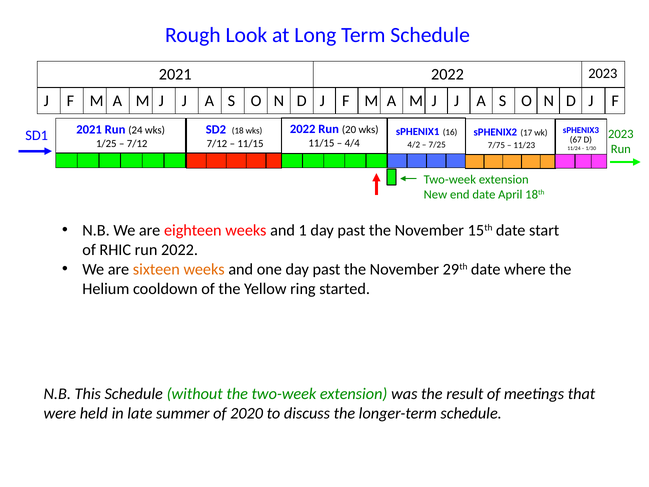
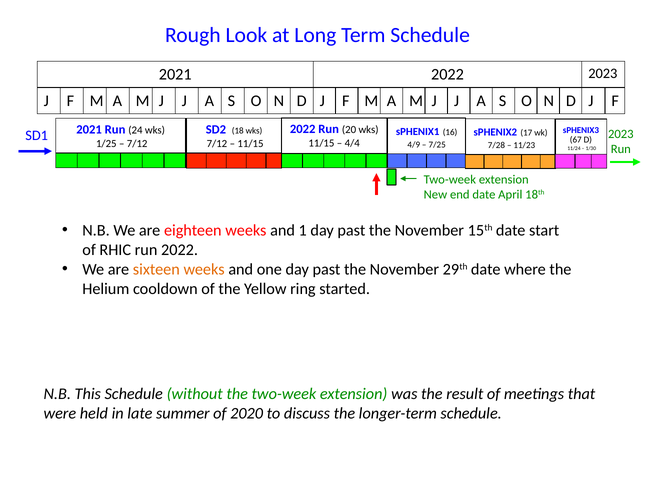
4/2: 4/2 -> 4/9 (414, 145)
7/75: 7/75 -> 7/28 (496, 145)
